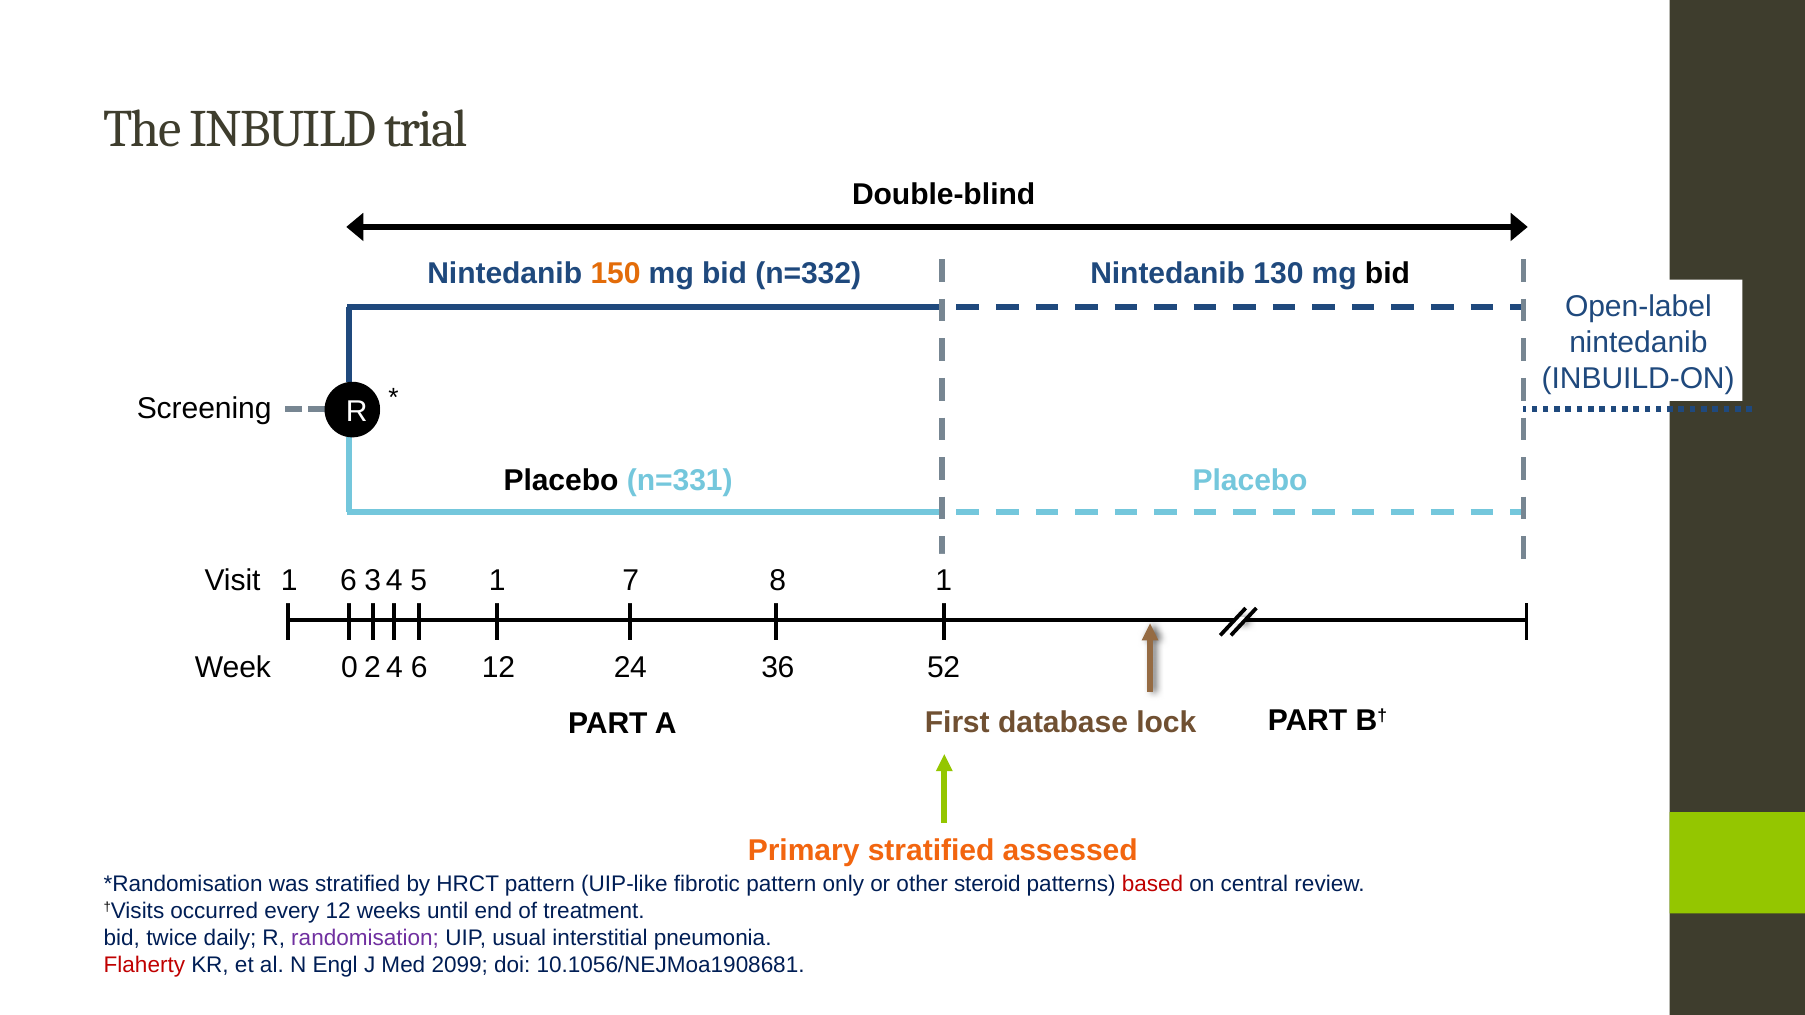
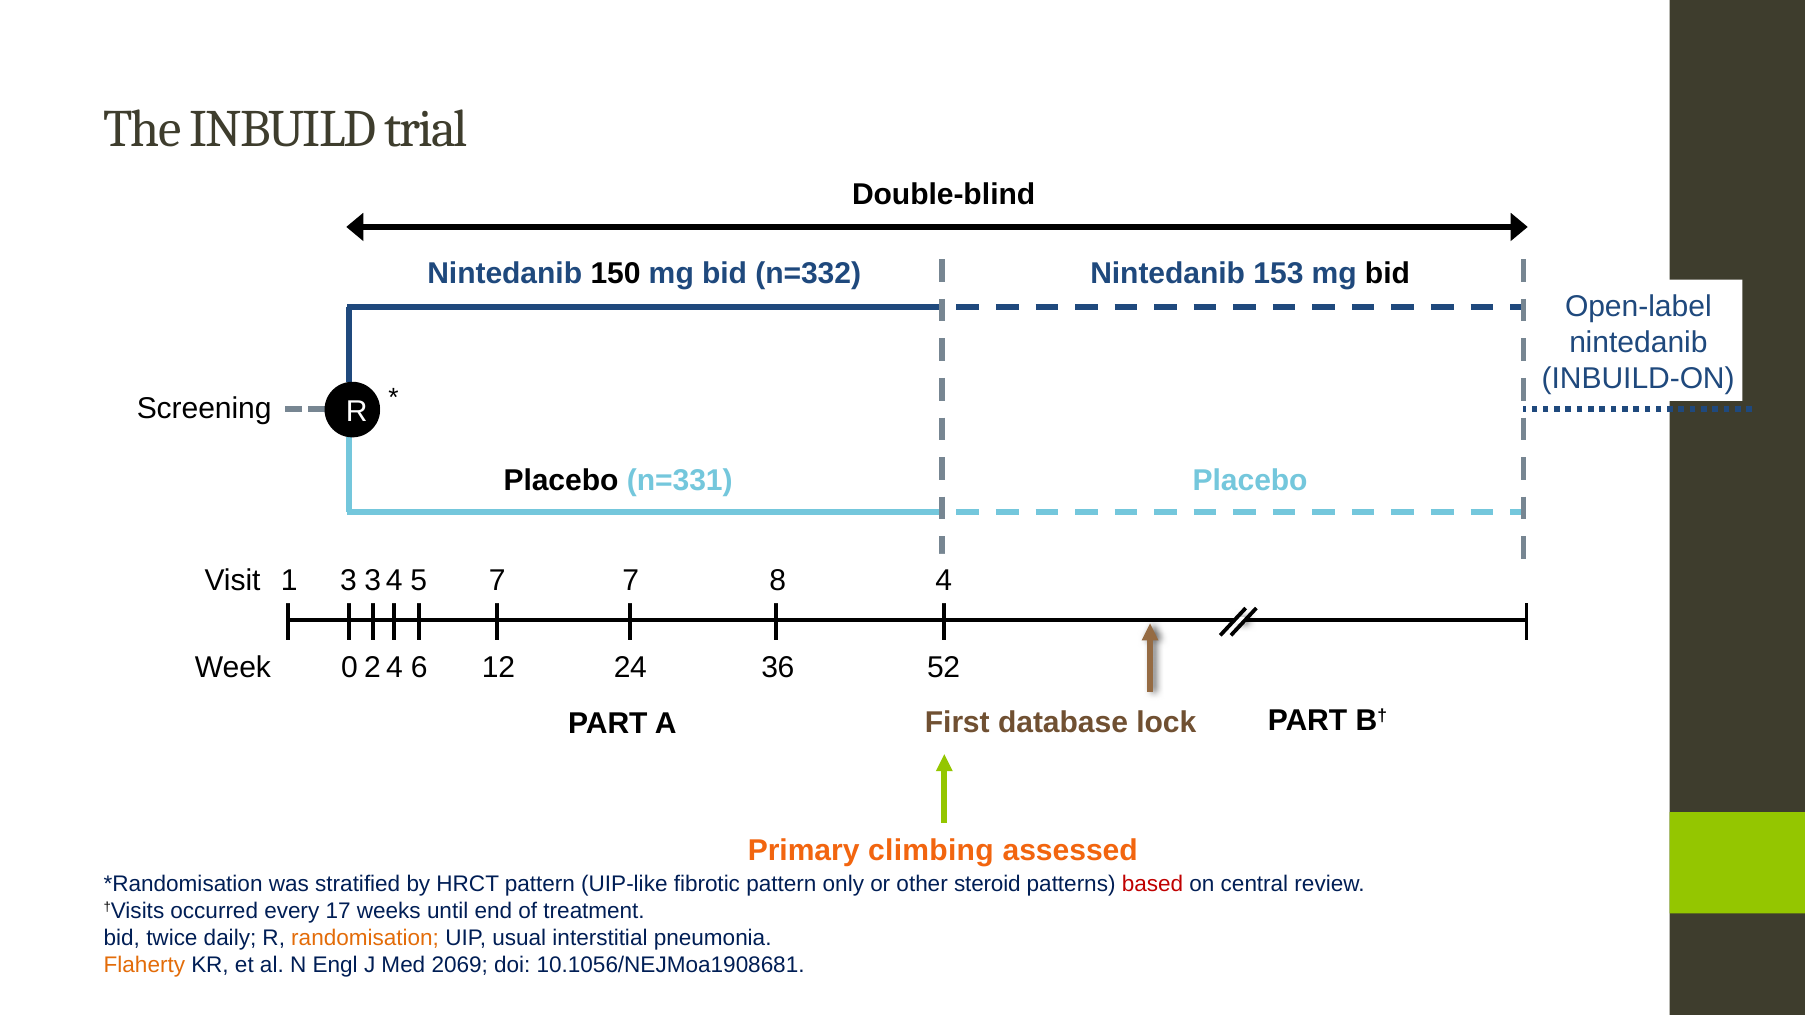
150 colour: orange -> black (616, 274)
130: 130 -> 153 (1278, 274)
1 6: 6 -> 3 (348, 581)
5 1: 1 -> 7 (497, 581)
8 1: 1 -> 4 (944, 581)
Primary stratified: stratified -> climbing (931, 851)
every 12: 12 -> 17 (338, 912)
randomisation colour: purple -> orange (365, 939)
Flaherty colour: red -> orange (144, 966)
2099: 2099 -> 2069 (460, 966)
